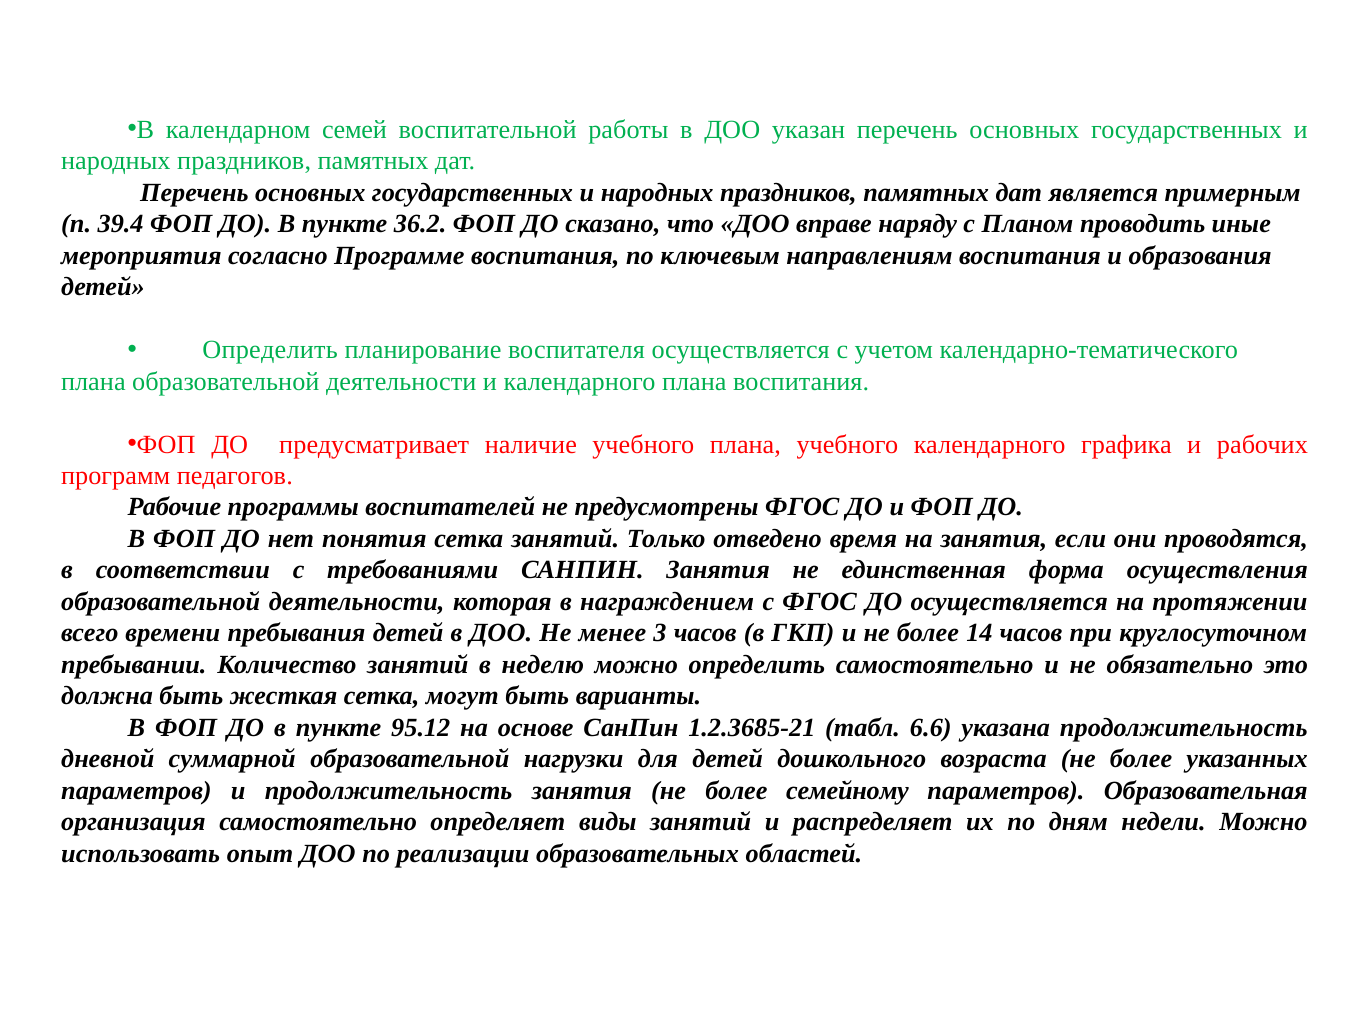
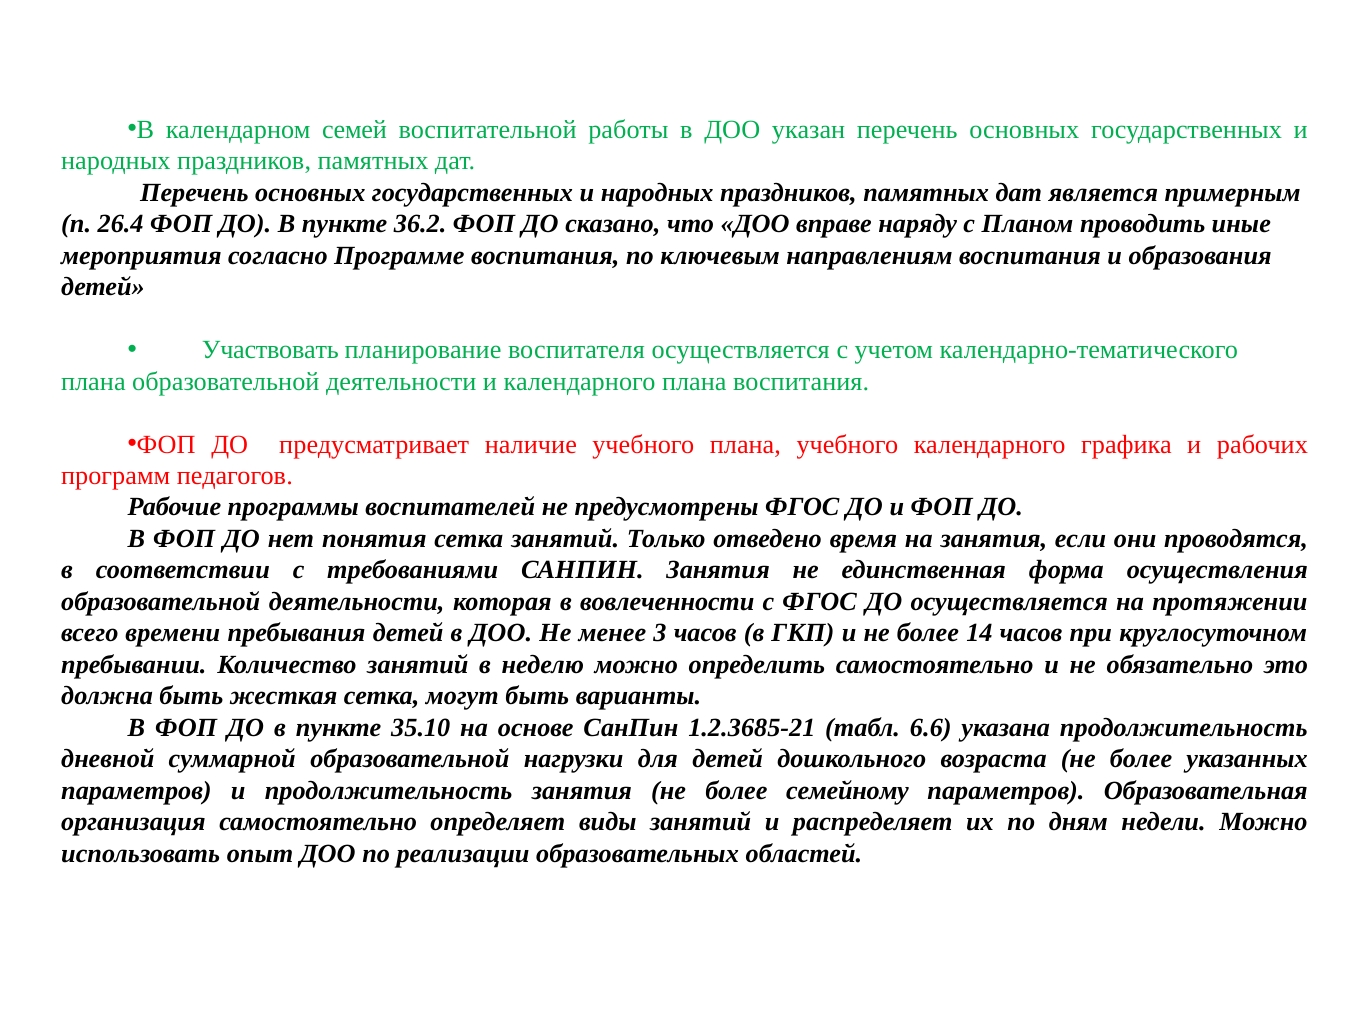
39.4: 39.4 -> 26.4 (121, 224)
Определить: Определить -> Участвовать (270, 350)
награждением: награждением -> вовлеченности (667, 602)
95.12: 95.12 -> 35.10 (421, 728)
